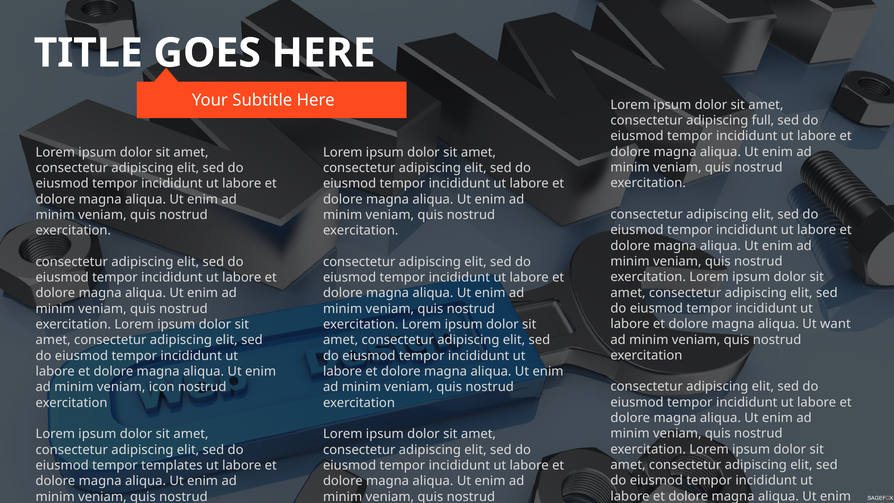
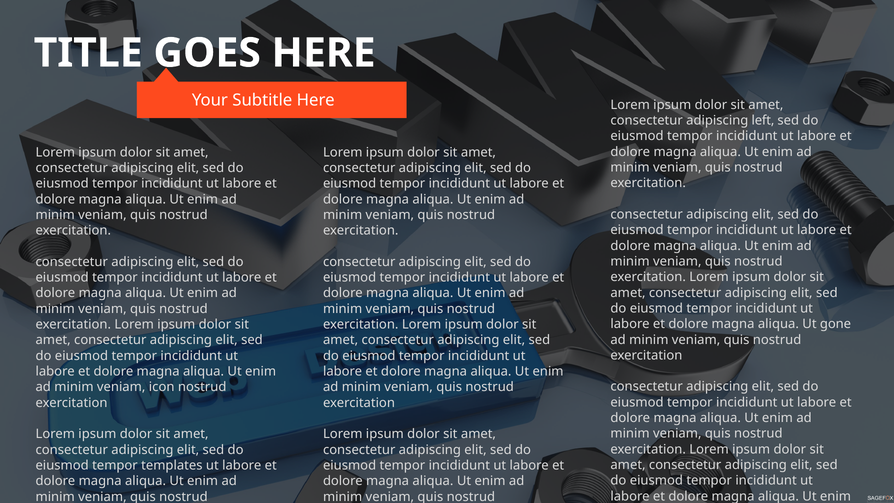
full: full -> left (763, 120)
want: want -> gone (836, 324)
